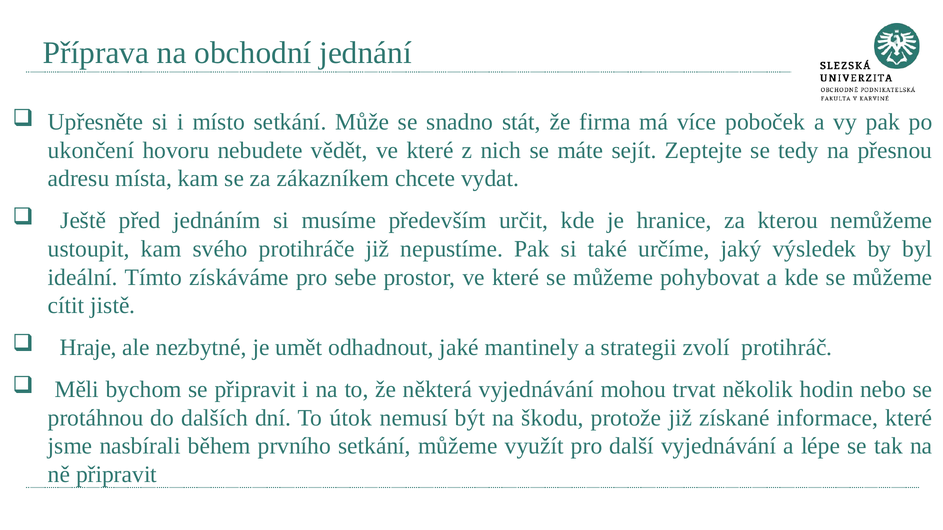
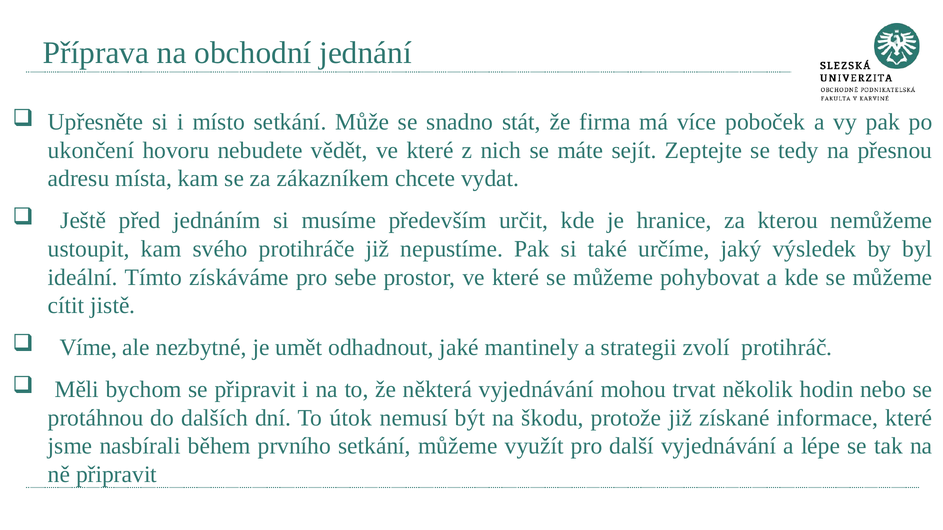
Hraje: Hraje -> Víme (88, 348)
